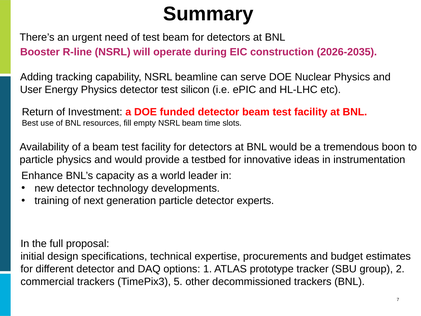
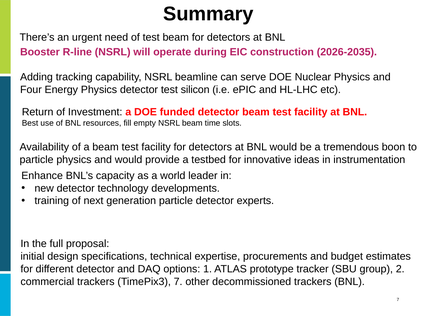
User: User -> Four (31, 89)
TimePix3 5: 5 -> 7 (178, 282)
